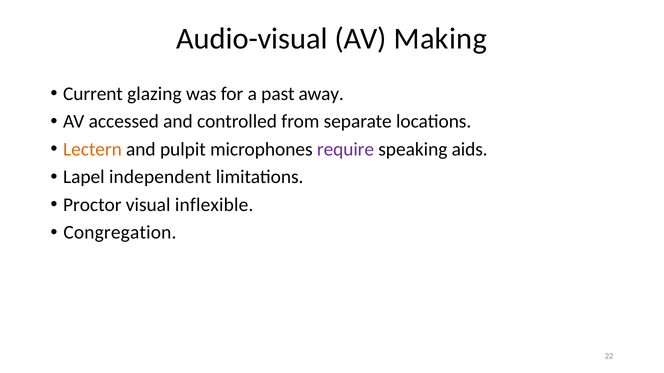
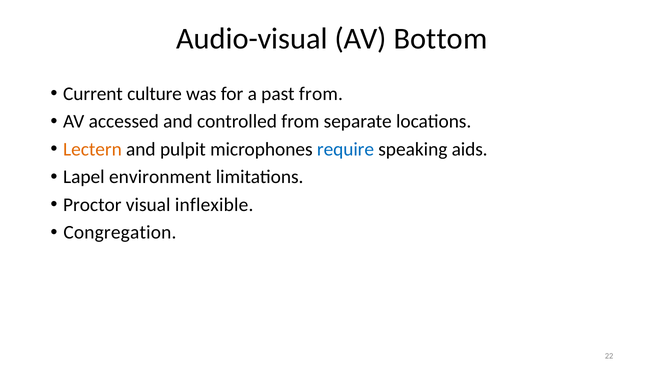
Making: Making -> Bottom (440, 39)
glazing: glazing -> culture (155, 94)
past away: away -> from (321, 94)
require colour: purple -> blue (346, 149)
independent: independent -> environment (160, 177)
